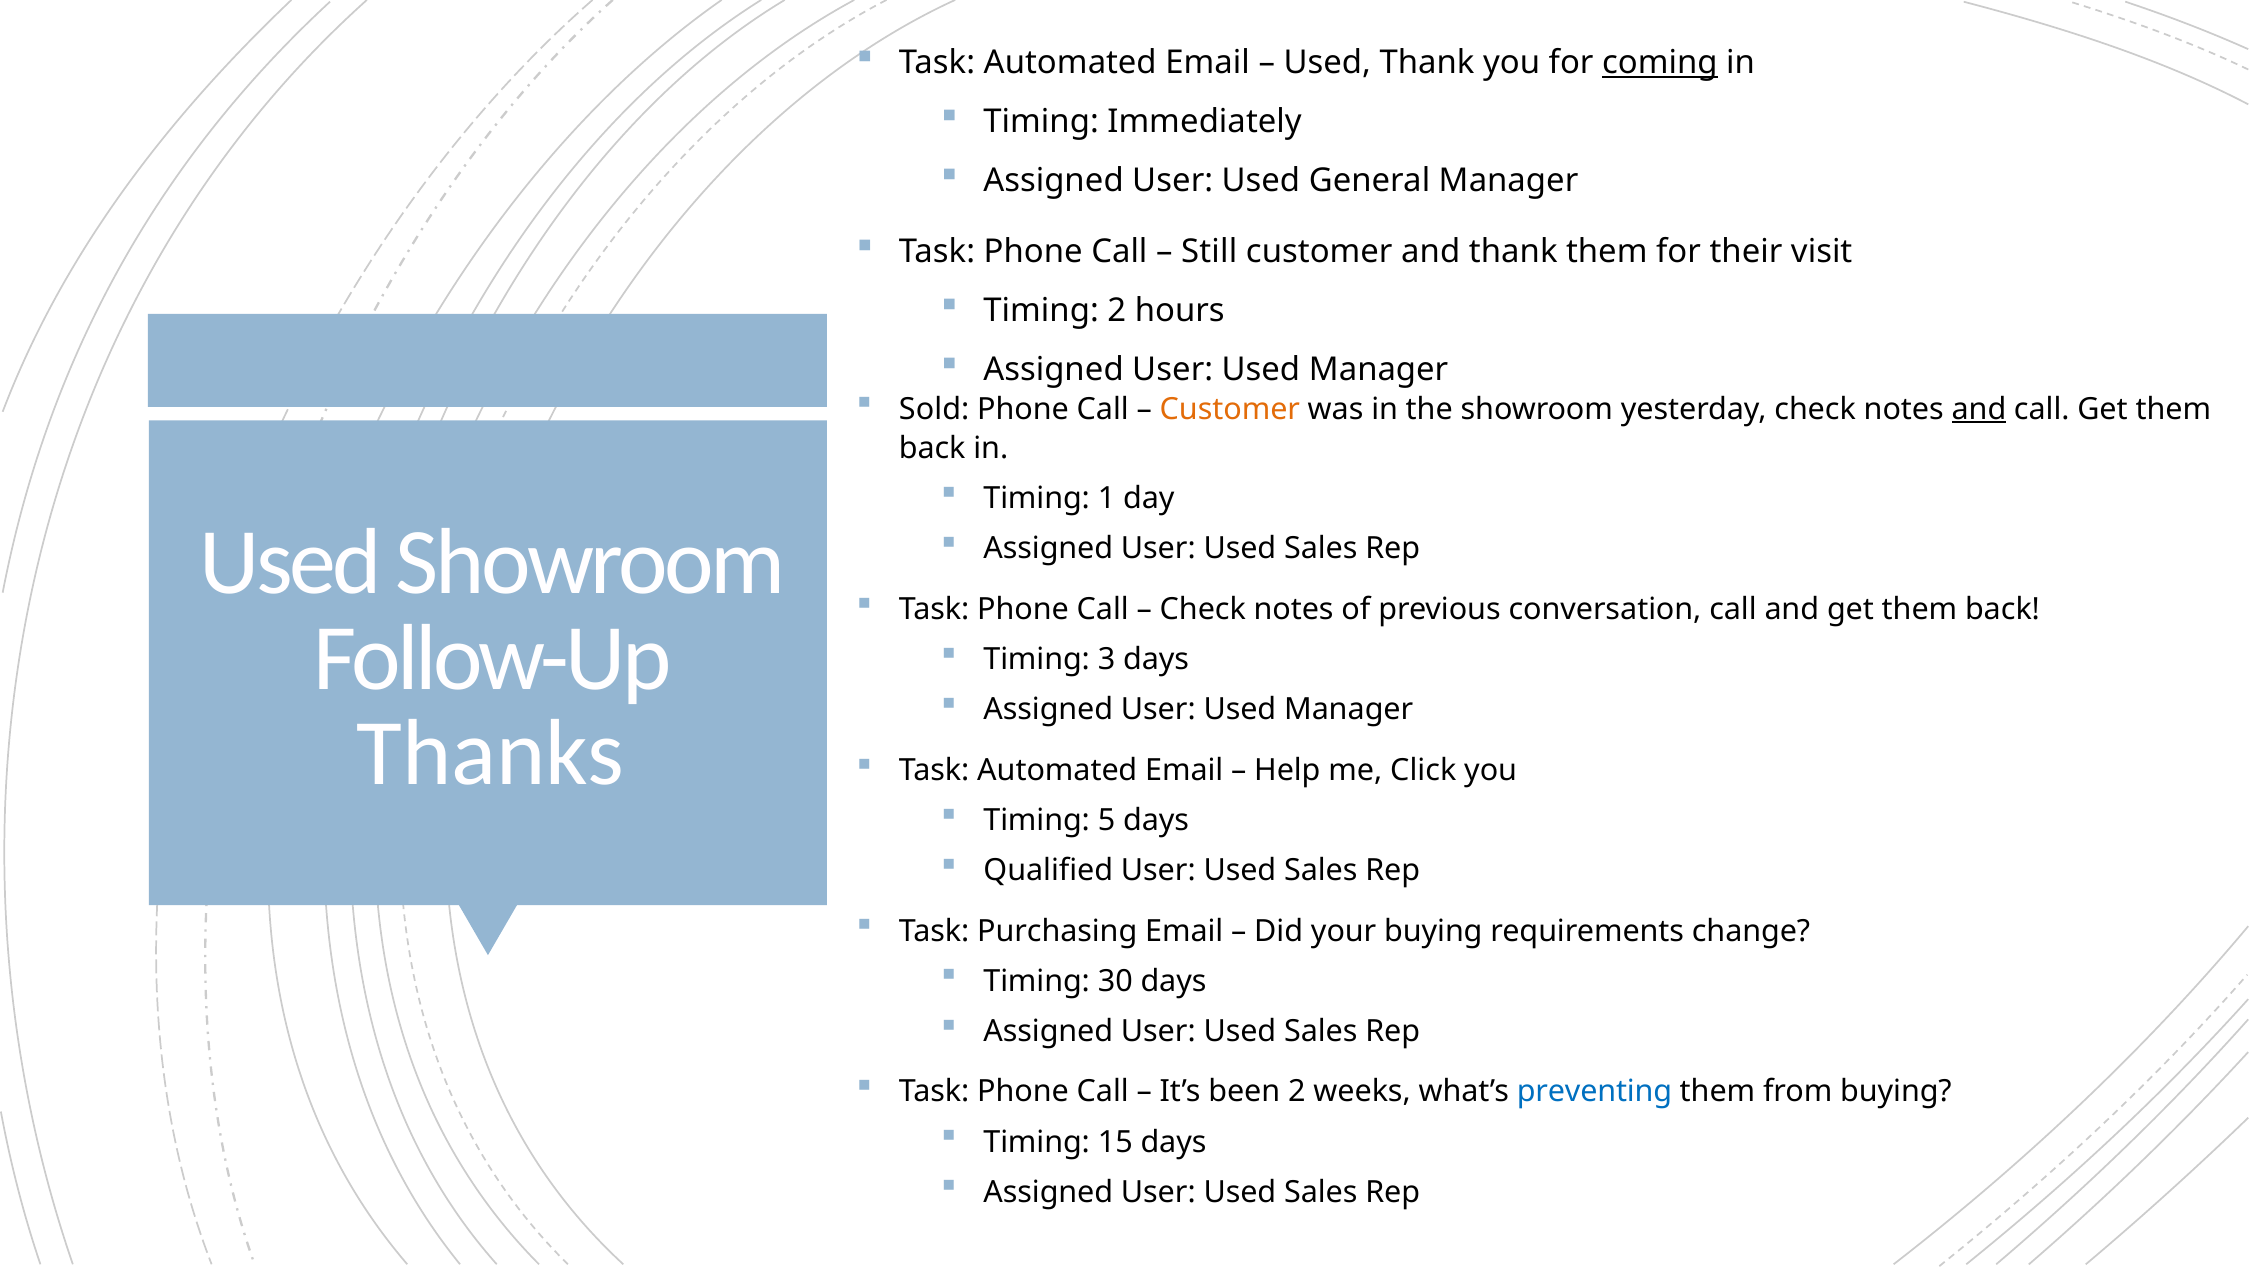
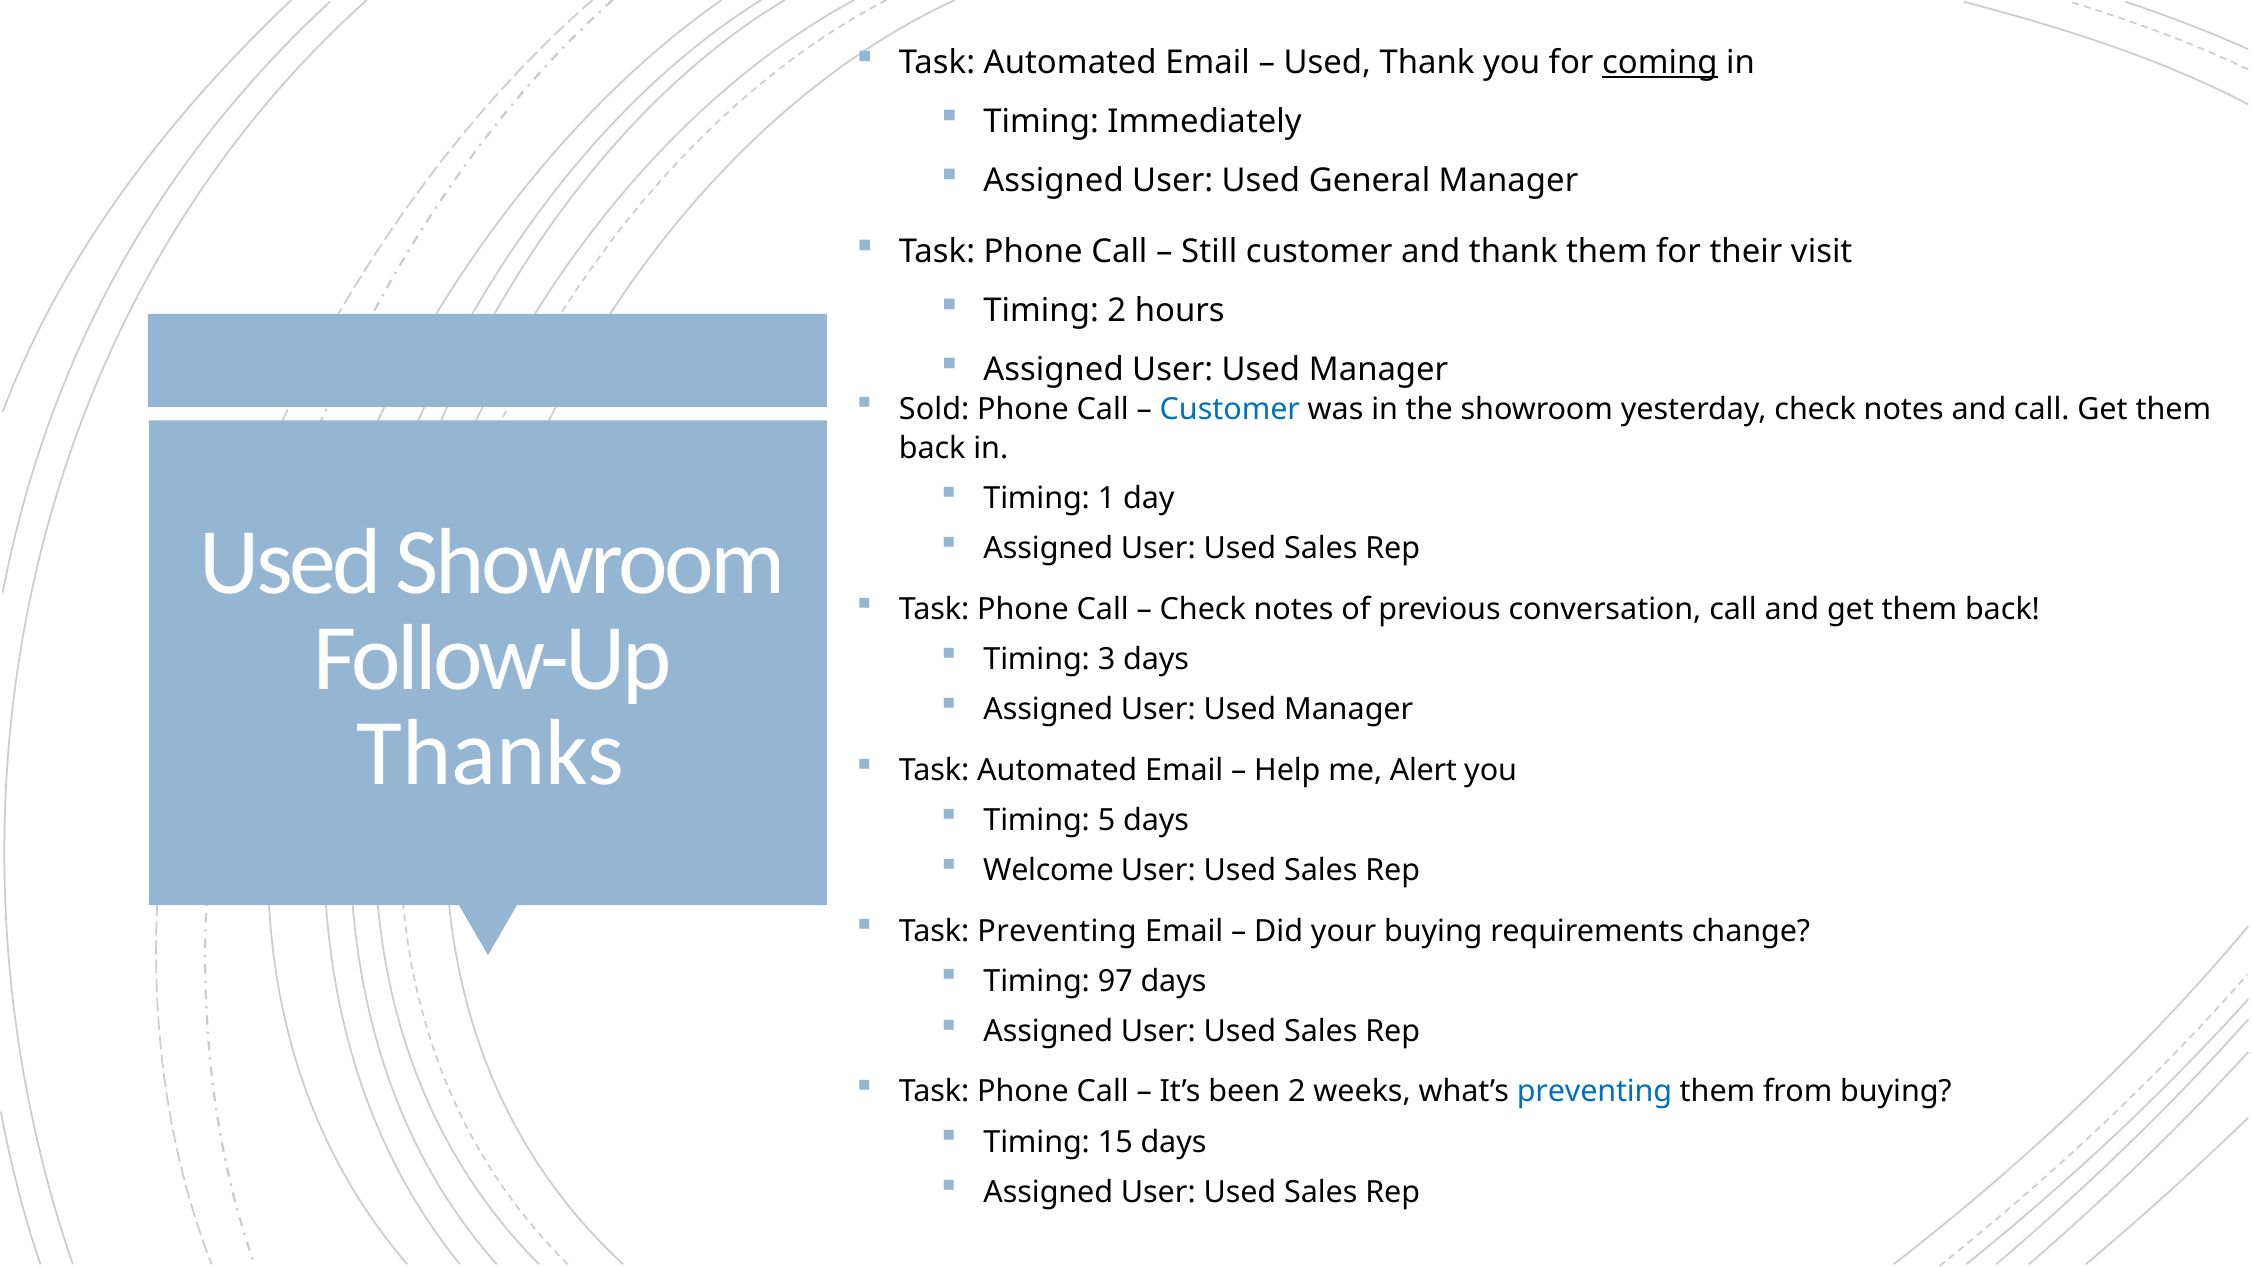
Customer colour: orange -> blue (1230, 409)
and underline: present -> none (1979, 409)
Click: Click -> Alert (1423, 770)
Qualified: Qualified -> Welcome (1048, 871)
Task Purchasing: Purchasing -> Preventing (1057, 931)
30: 30 -> 97 (1115, 981)
